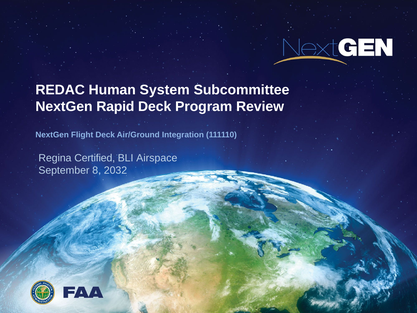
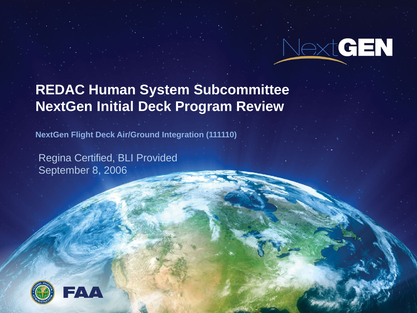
Rapid: Rapid -> Initial (115, 106)
Airspace: Airspace -> Provided (157, 158)
2032: 2032 -> 2006 (115, 170)
